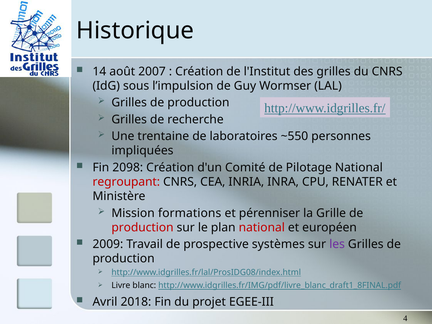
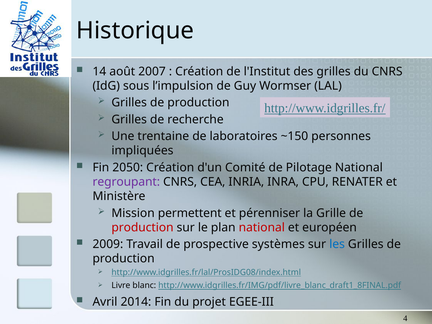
~550: ~550 -> ~150 (294, 136)
2098: 2098 -> 2050 (128, 167)
regroupant colour: red -> purple (126, 182)
formations: formations -> permettent (190, 213)
les colour: purple -> blue (337, 244)
2018: 2018 -> 2014 (136, 302)
